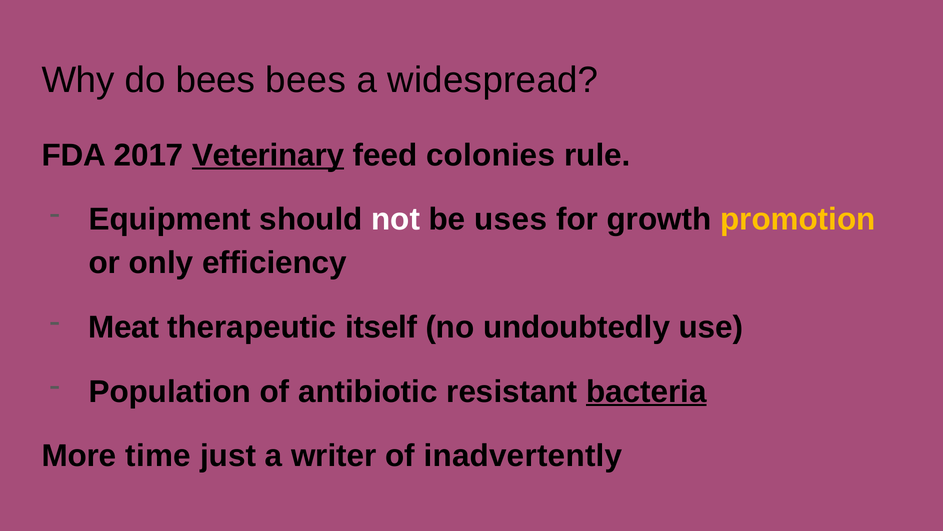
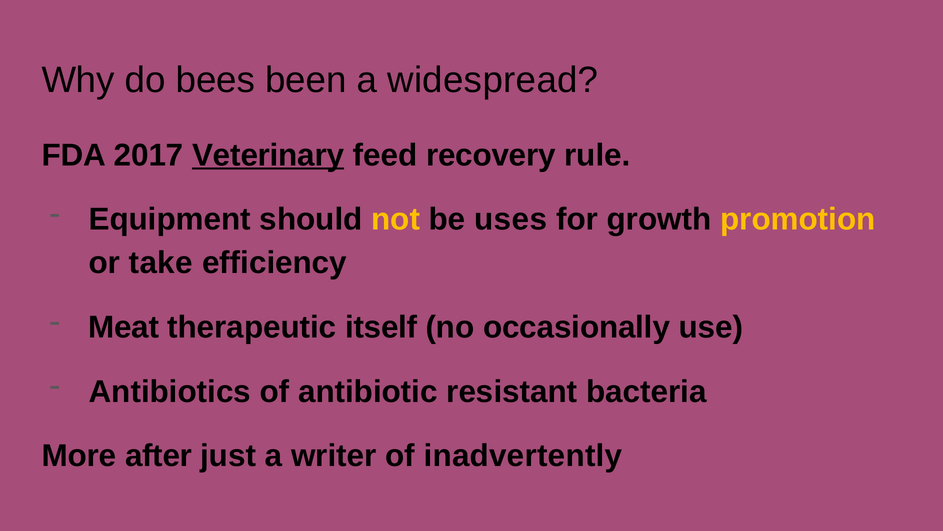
bees bees: bees -> been (306, 80)
colonies: colonies -> recovery (491, 155)
not colour: white -> yellow (396, 219)
only: only -> take (161, 263)
undoubtedly: undoubtedly -> occasionally (577, 327)
Population: Population -> Antibiotics (170, 391)
bacteria underline: present -> none (646, 391)
time: time -> after (159, 456)
